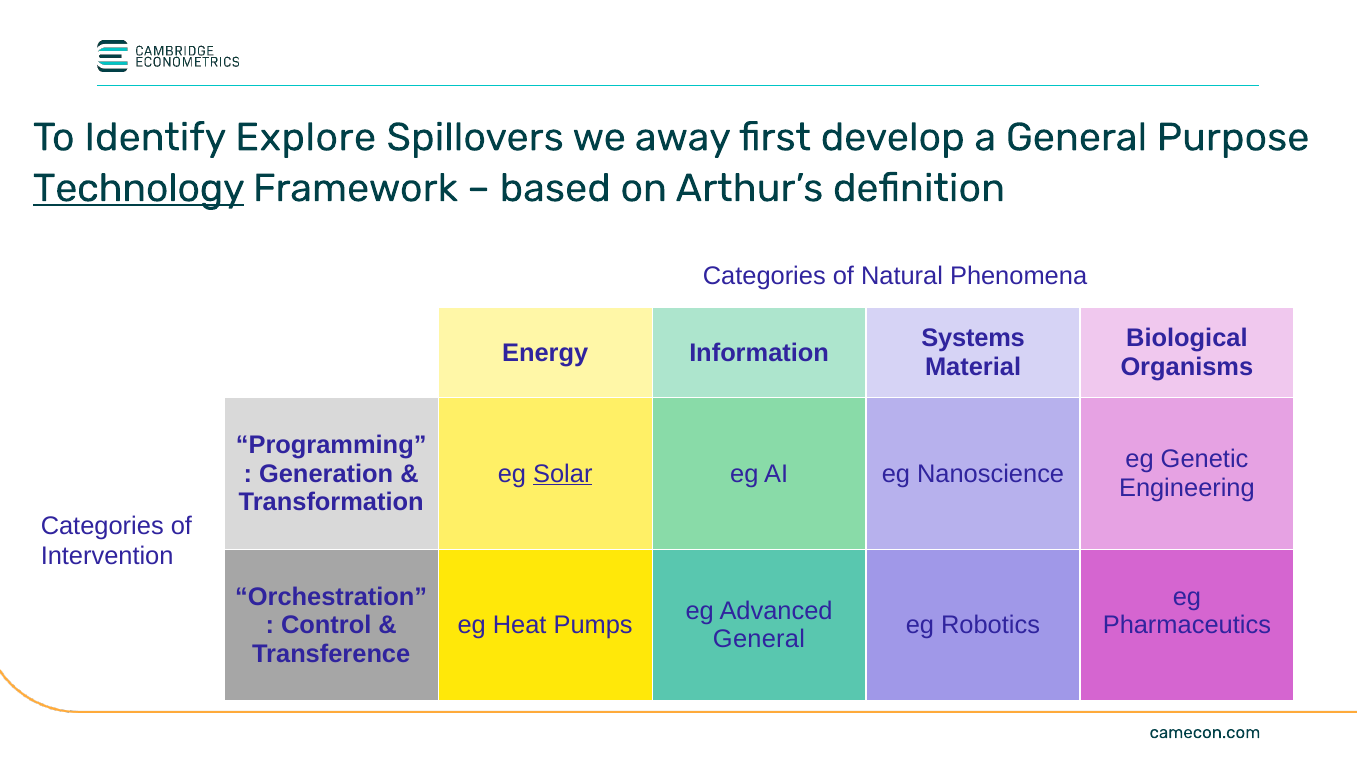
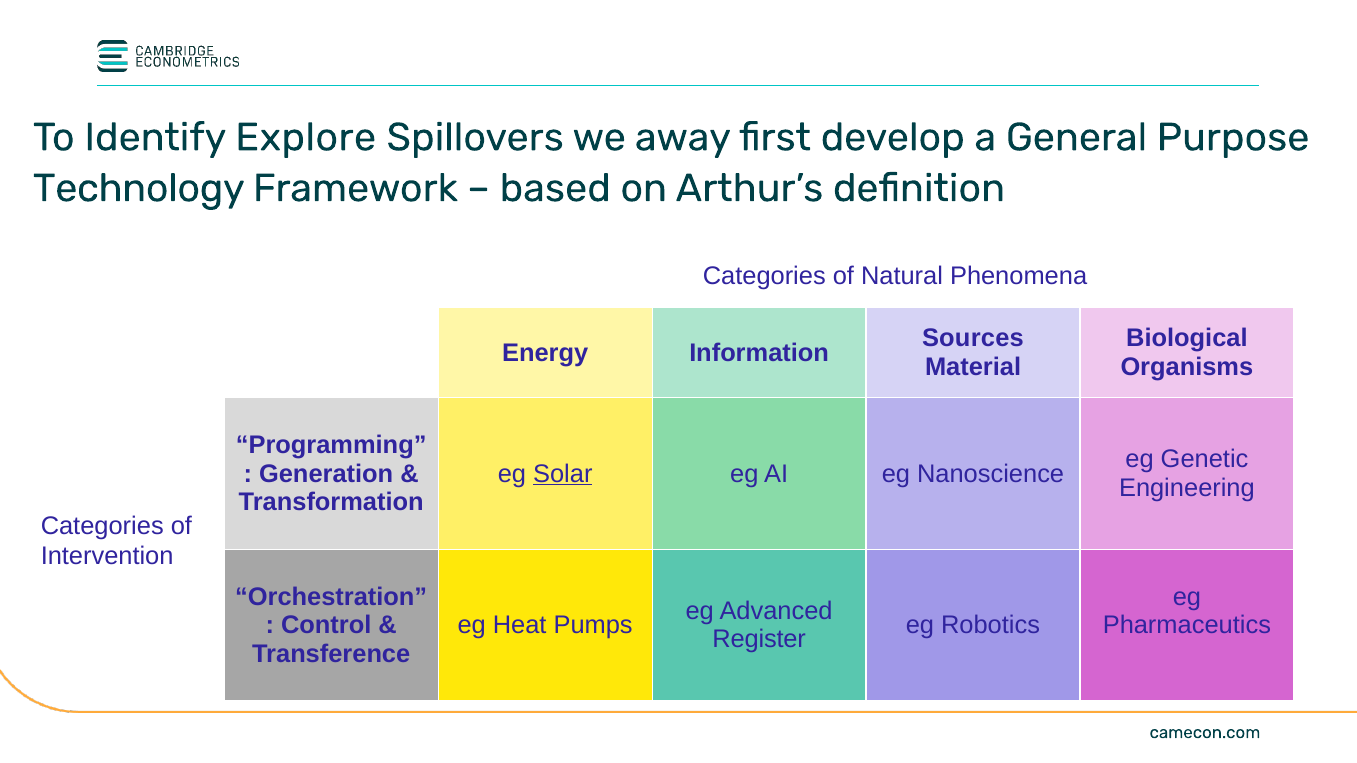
Technology underline: present -> none (139, 188)
Systems: Systems -> Sources (973, 339)
General: General -> Register (759, 640)
